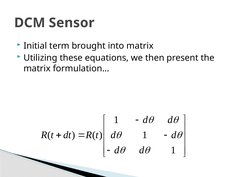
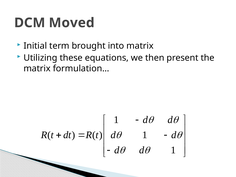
Sensor: Sensor -> Moved (72, 23)
